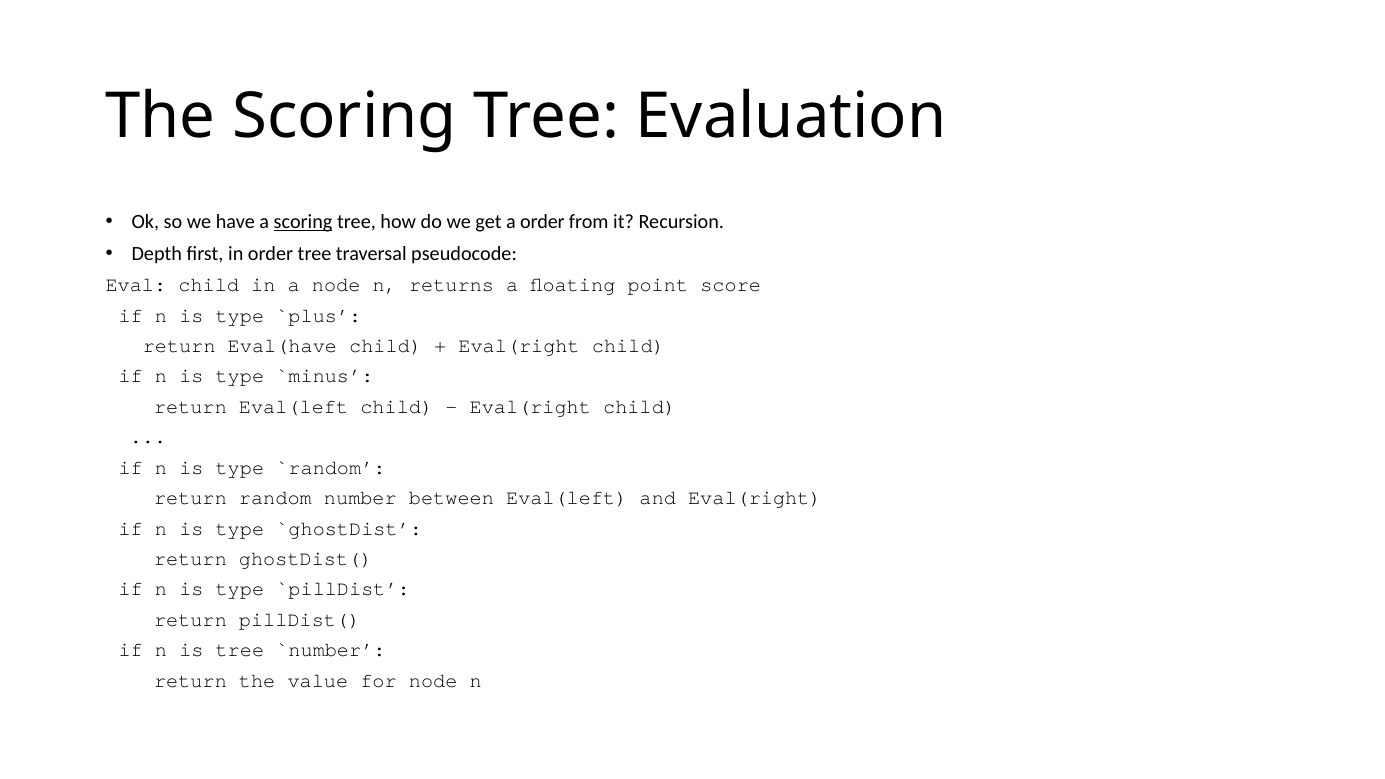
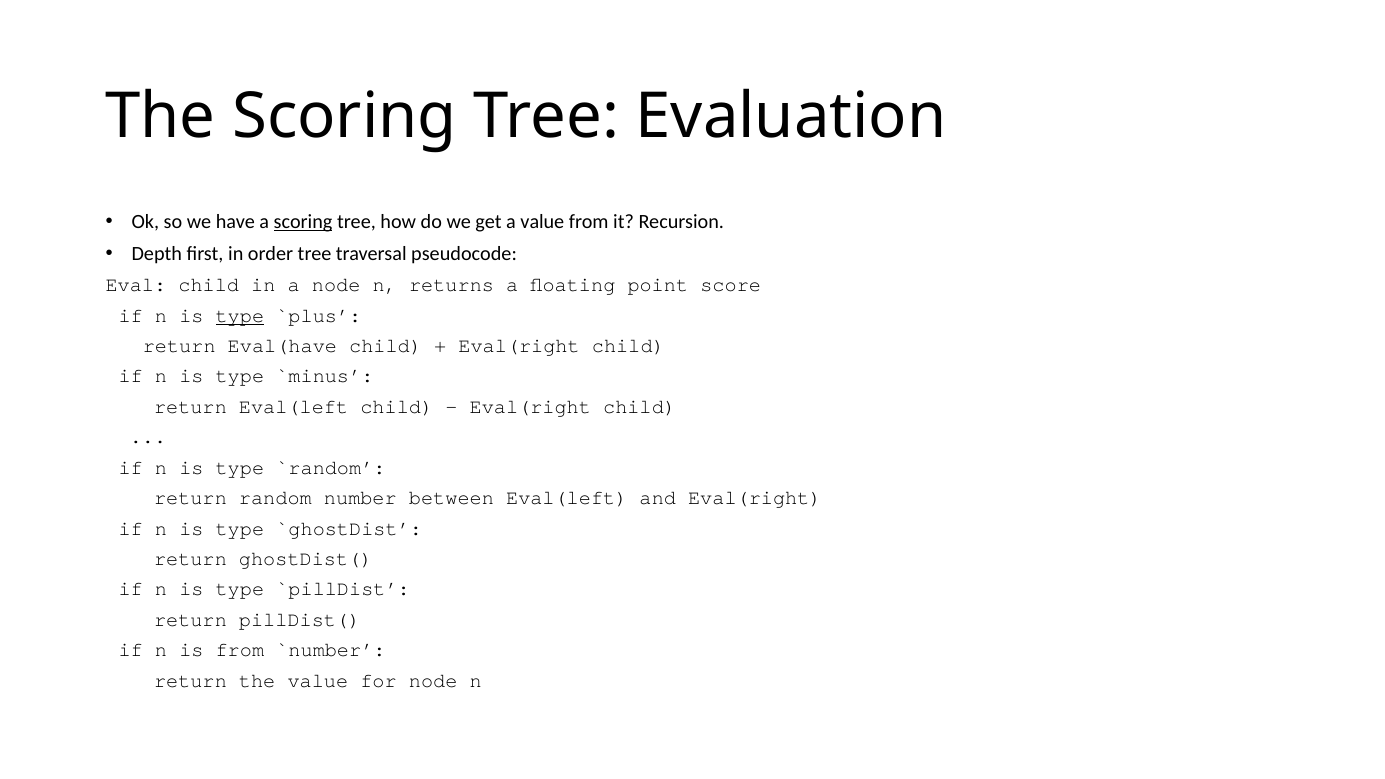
a order: order -> value (542, 222)
type underline: none -> present (240, 316)
is tree: tree -> from (240, 650)
